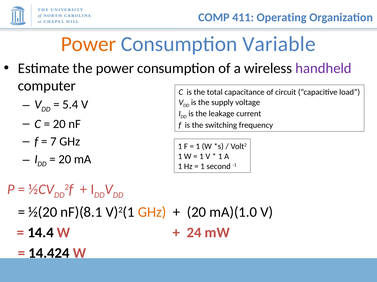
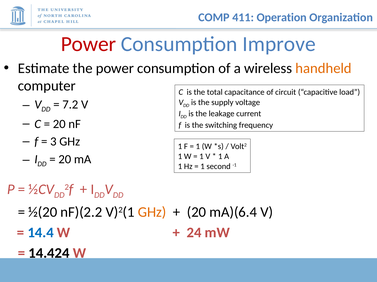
Operating: Operating -> Operation (282, 18)
Power colour: orange -> red (88, 44)
Variable: Variable -> Improve (279, 44)
handheld colour: purple -> orange (324, 68)
5.4: 5.4 -> 7.2 (70, 105)
7: 7 -> 3 (53, 142)
nF)(8.1: nF)(8.1 -> nF)(2.2 (81, 213)
mA)(1.0: mA)(1.0 -> mA)(6.4 (233, 213)
14.4 colour: black -> blue (41, 233)
